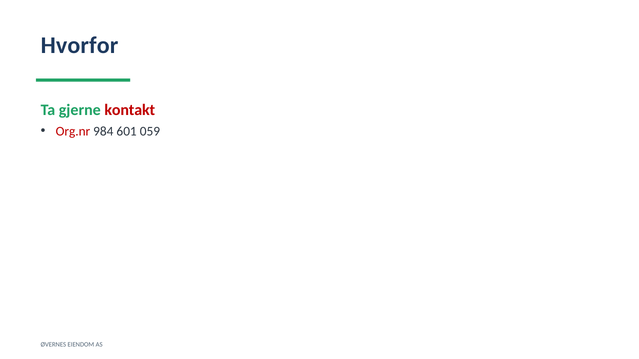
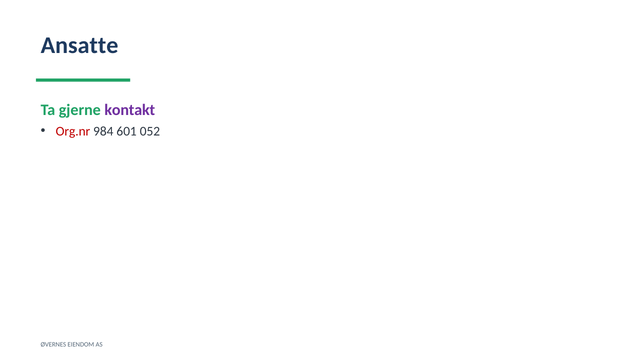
Hvorfor: Hvorfor -> Ansatte (80, 46)
kontakt colour: red -> purple (130, 110)
059: 059 -> 052 (150, 131)
